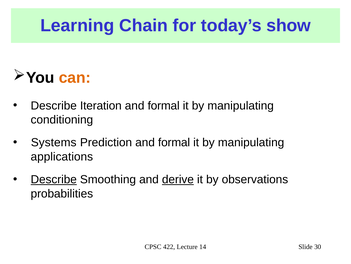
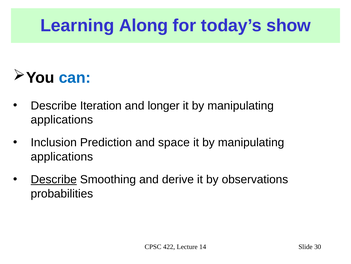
Chain: Chain -> Along (144, 25)
can colour: orange -> blue (75, 78)
formal: formal -> longer (164, 105)
conditioning: conditioning -> applications (62, 119)
Systems: Systems -> Inclusion (54, 142)
Prediction and formal: formal -> space (174, 142)
derive underline: present -> none (178, 179)
